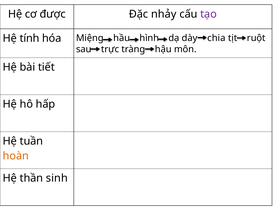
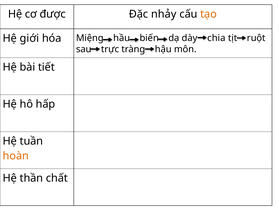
tạo colour: purple -> orange (209, 14)
tính: tính -> giới (29, 38)
hình: hình -> biến (149, 38)
sinh: sinh -> chất (57, 177)
